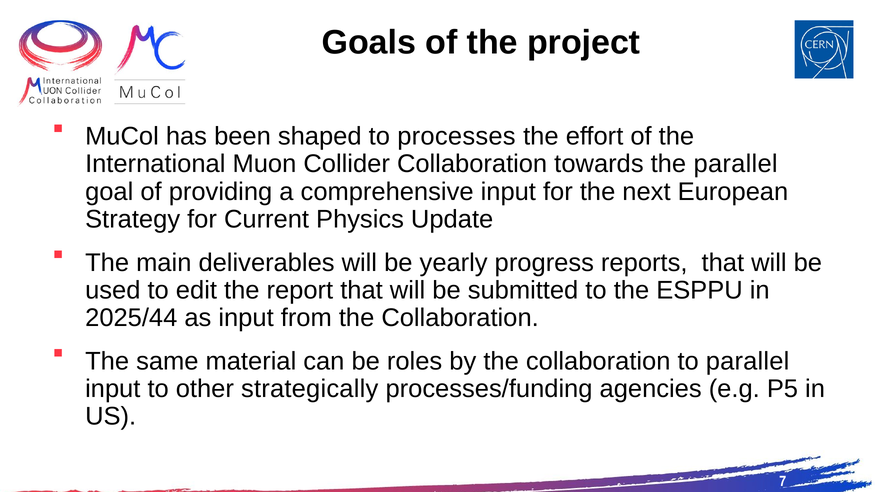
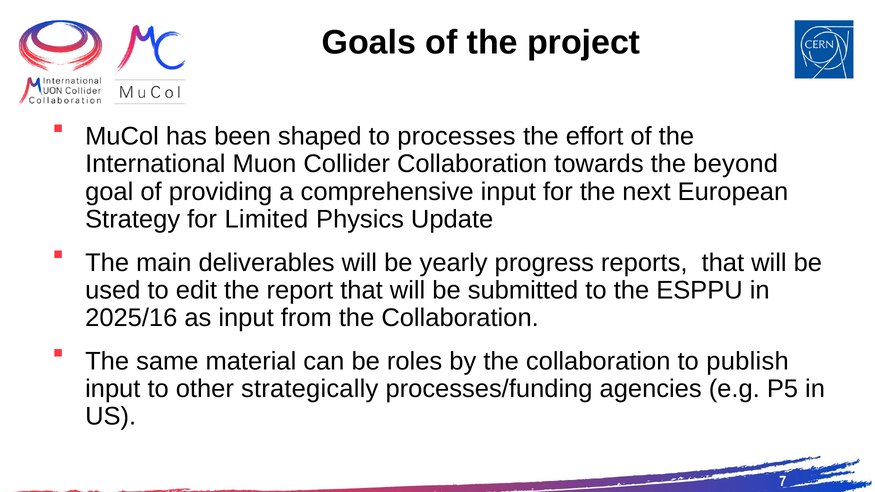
the parallel: parallel -> beyond (736, 164)
Current: Current -> Limited (266, 219)
2025/44: 2025/44 -> 2025/16 (131, 318)
to parallel: parallel -> publish (748, 361)
